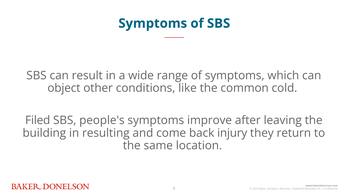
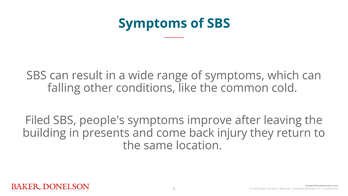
object: object -> falling (64, 88)
resulting: resulting -> presents (106, 133)
